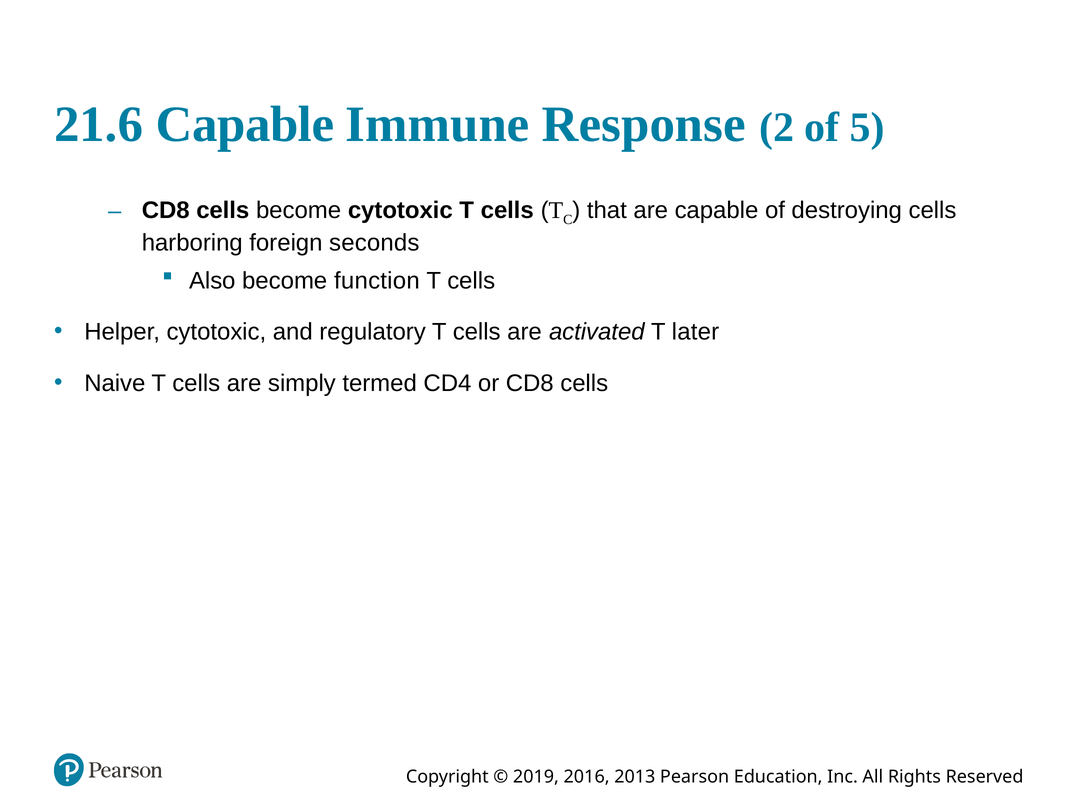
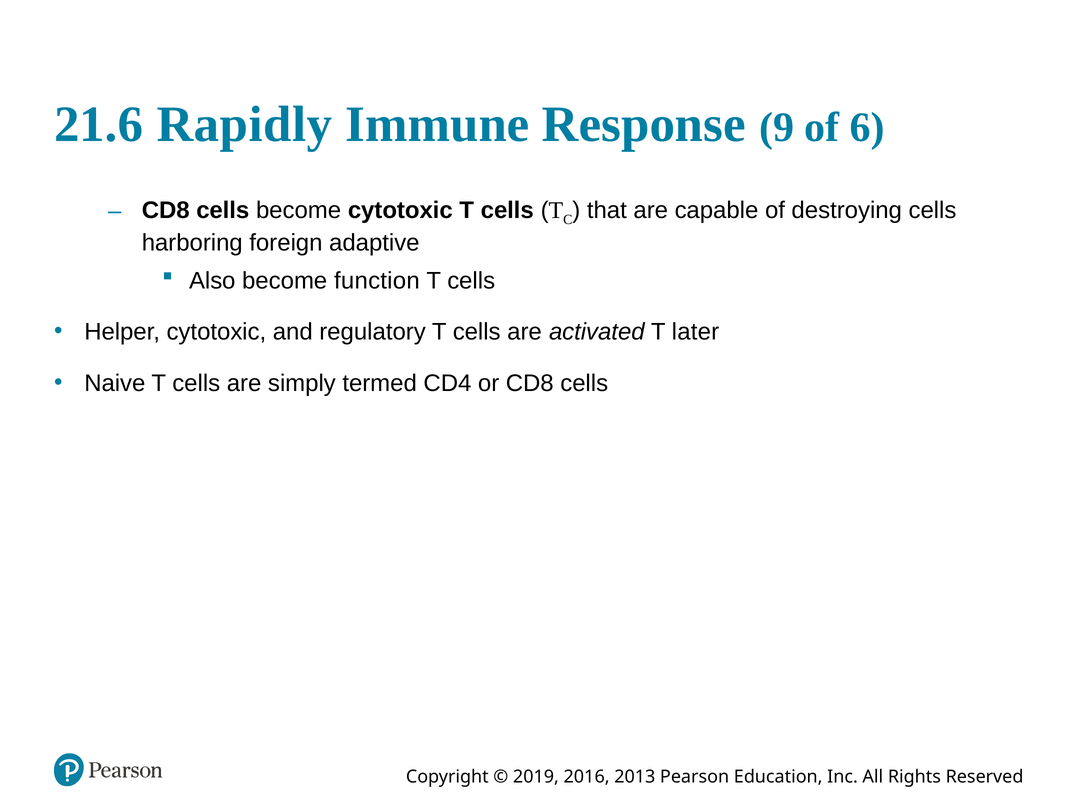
21.6 Capable: Capable -> Rapidly (244, 125)
2: 2 -> 9 (777, 128)
5: 5 -> 6 (867, 128)
seconds: seconds -> adaptive (374, 243)
